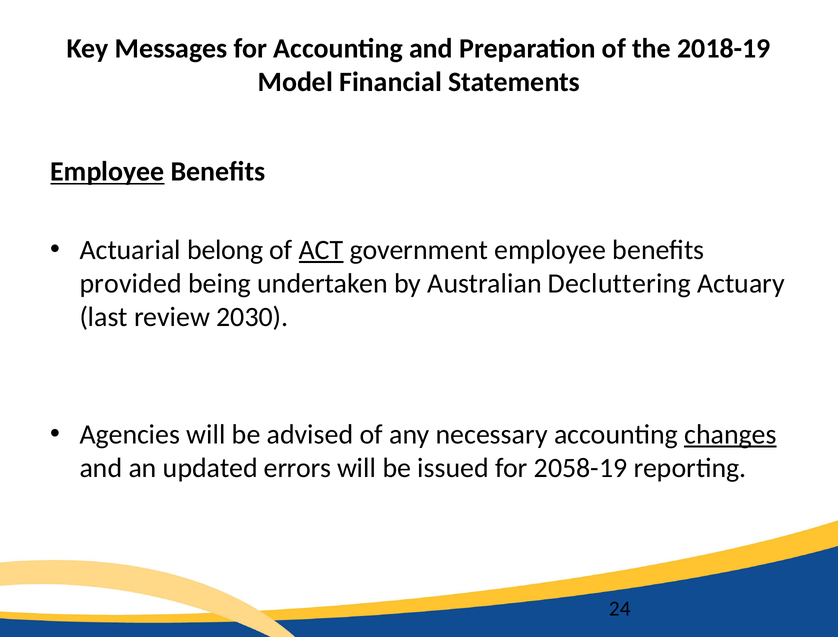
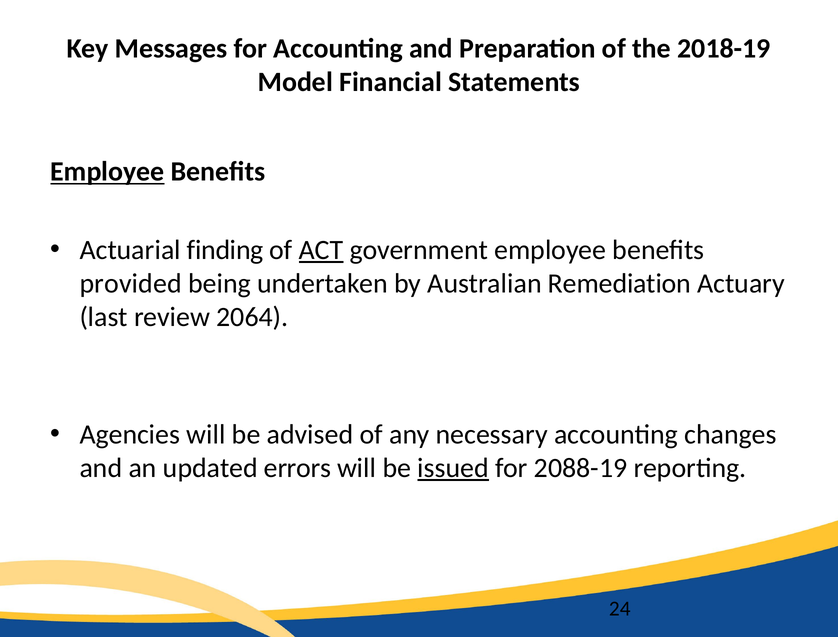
belong: belong -> finding (225, 250)
Decluttering: Decluttering -> Remediation (620, 283)
2030: 2030 -> 2064 (252, 317)
changes underline: present -> none (730, 434)
issued underline: none -> present (453, 468)
2058-19: 2058-19 -> 2088-19 (581, 468)
